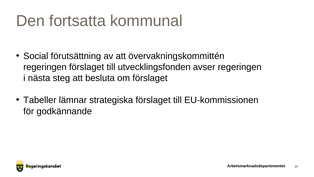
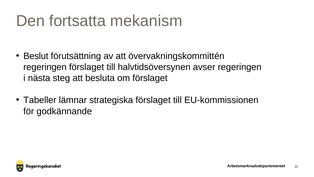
kommunal: kommunal -> mekanism (146, 21)
Social: Social -> Beslut (36, 56)
utvecklingsfonden: utvecklingsfonden -> halvtidsöversynen (154, 67)
